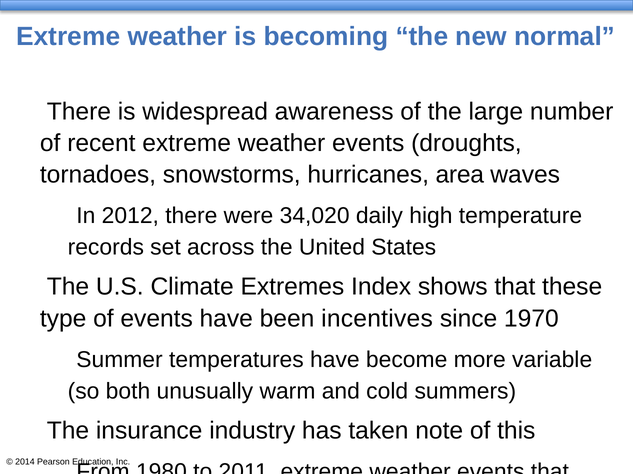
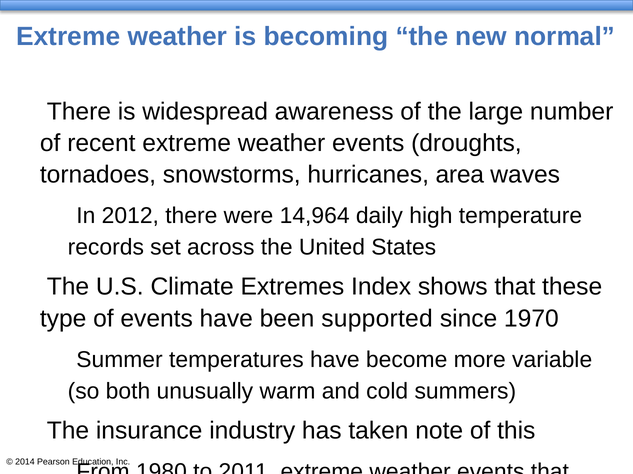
34,020: 34,020 -> 14,964 (315, 216)
incentives: incentives -> supported (377, 319)
